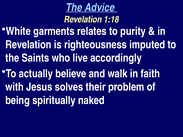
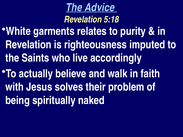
1:18: 1:18 -> 5:18 (111, 20)
